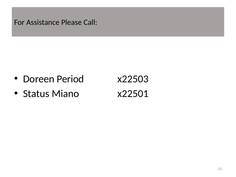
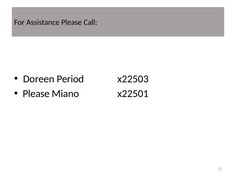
Status: Status -> Please (36, 94)
